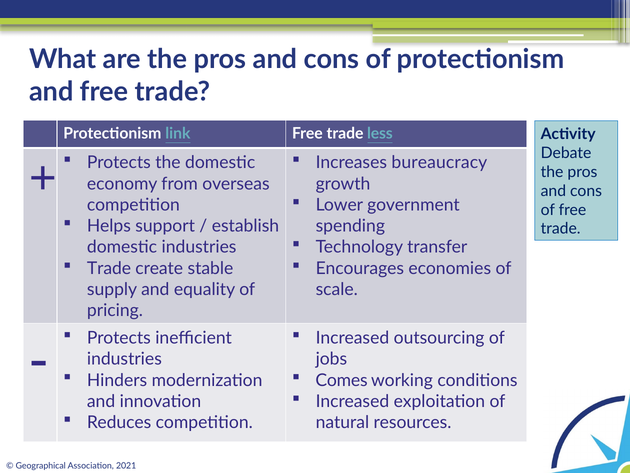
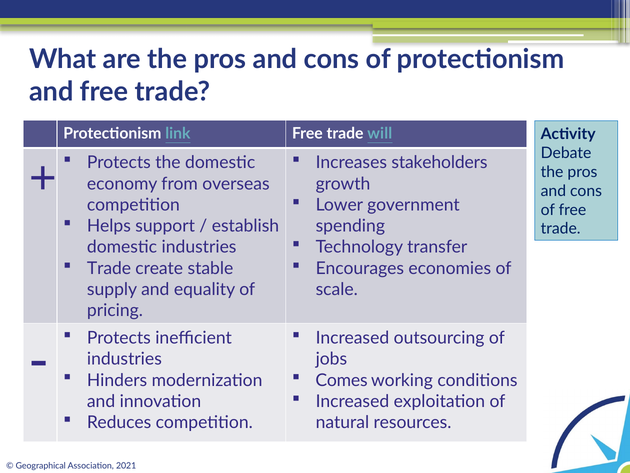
less: less -> will (380, 133)
bureaucracy: bureaucracy -> stakeholders (439, 163)
